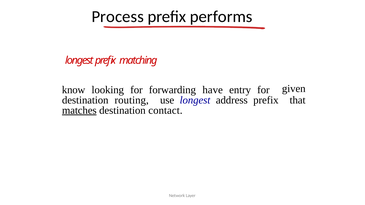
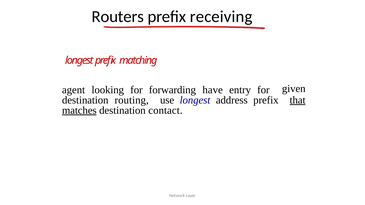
Process: Process -> Routers (118, 17)
performs: performs -> receiving (221, 17)
know: know -> agent (74, 90)
that underline: none -> present (298, 100)
